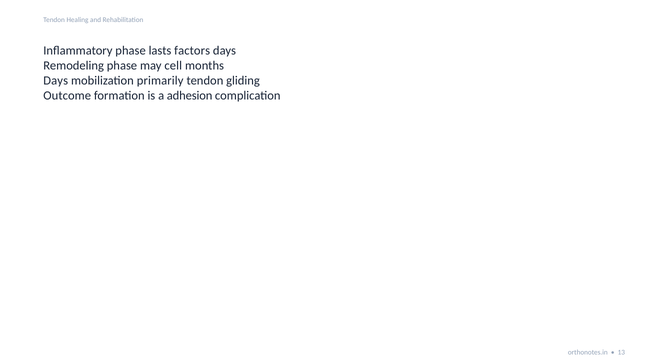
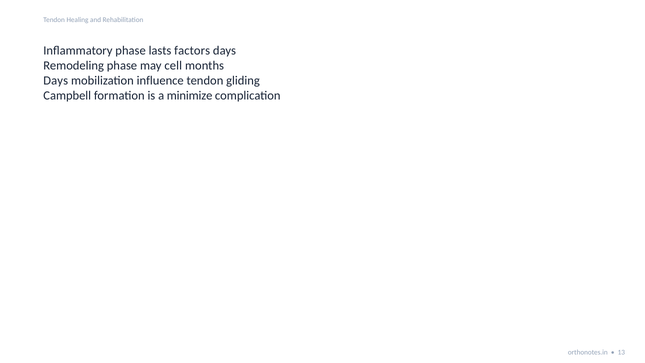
primarily: primarily -> influence (160, 81)
Outcome: Outcome -> Campbell (67, 96)
adhesion: adhesion -> minimize (190, 96)
